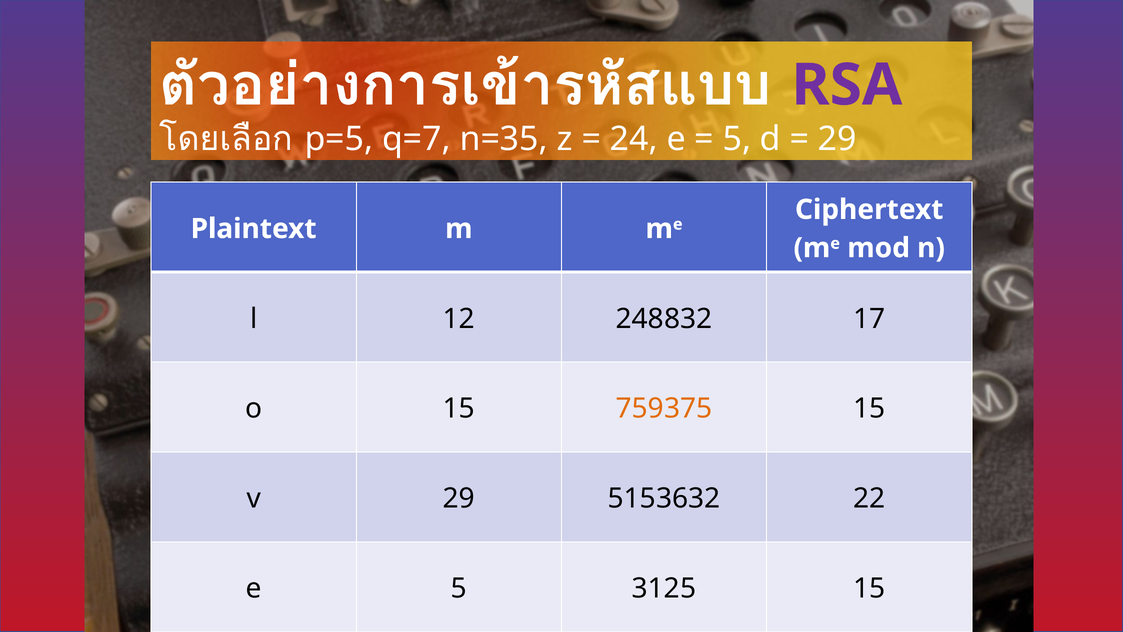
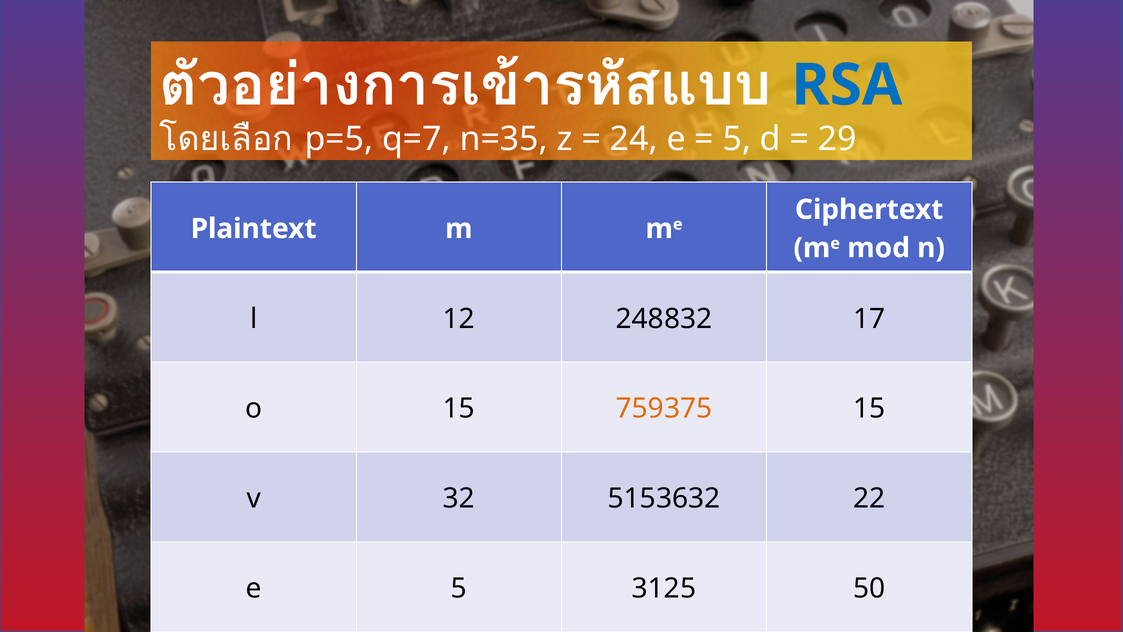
RSA colour: purple -> blue (847, 85)
v 29: 29 -> 32 (459, 498)
3125 15: 15 -> 50 (869, 588)
